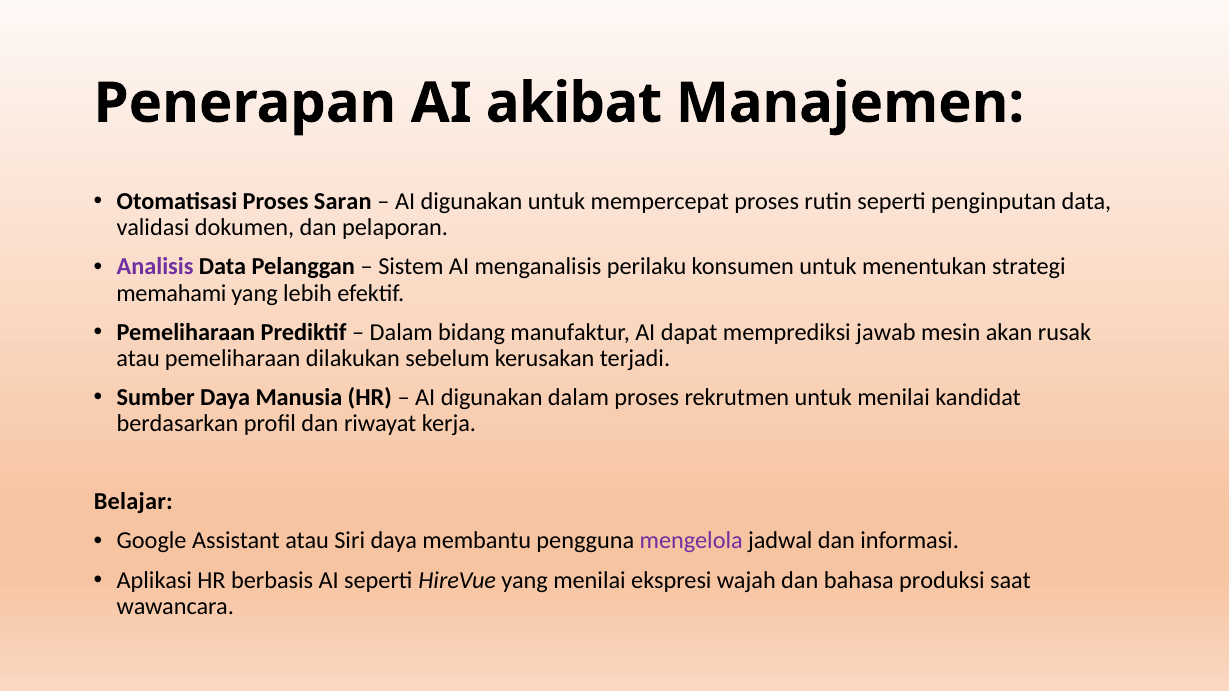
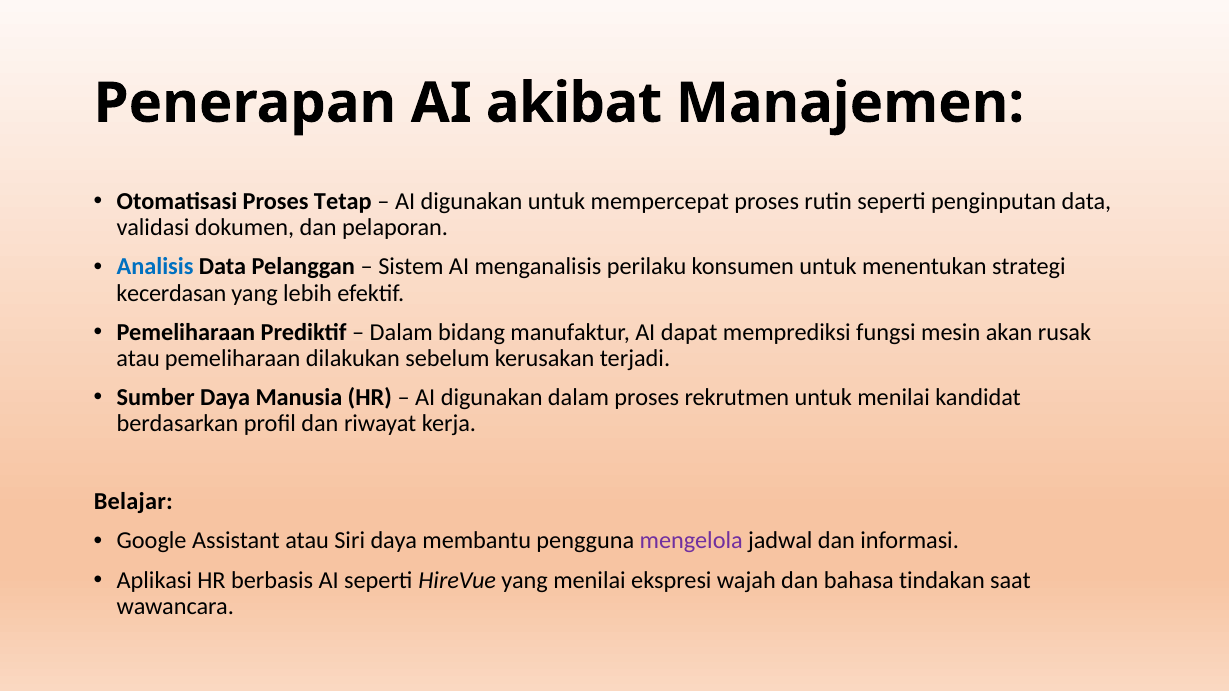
Saran: Saran -> Tetap (343, 202)
Analisis colour: purple -> blue (155, 267)
memahami: memahami -> kecerdasan (171, 293)
jawab: jawab -> fungsi (886, 332)
produksi: produksi -> tindakan (942, 580)
